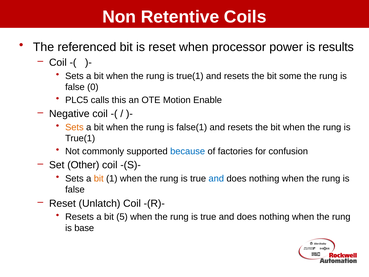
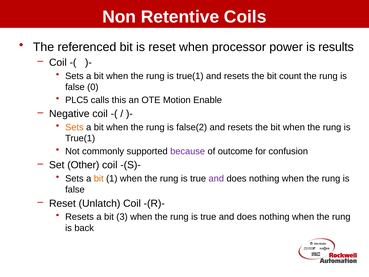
some: some -> count (290, 76)
false(1: false(1 -> false(2 (192, 127)
because colour: blue -> purple (188, 151)
factories: factories -> outcome (235, 151)
and colour: blue -> purple (216, 178)
5: 5 -> 3 (122, 217)
base: base -> back (84, 228)
